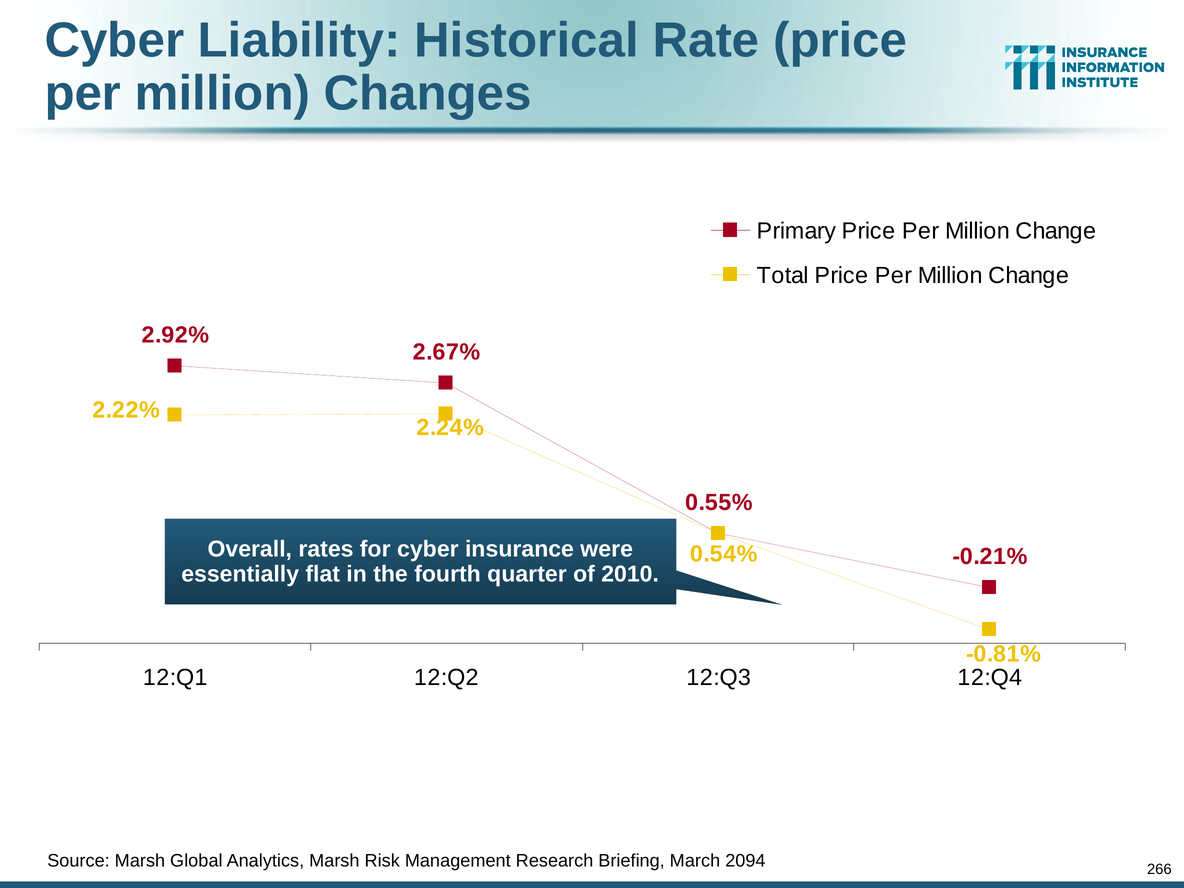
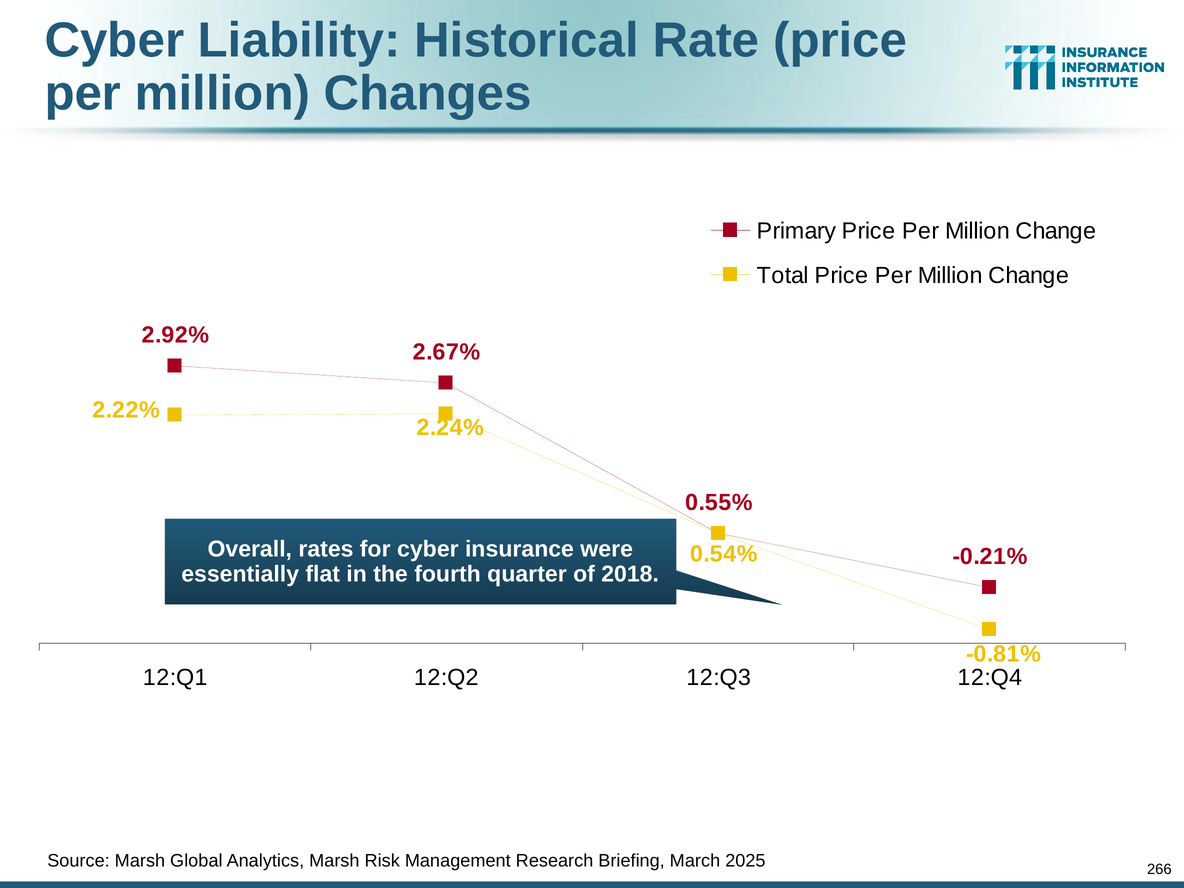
2010: 2010 -> 2018 (630, 574)
2094: 2094 -> 2025 (745, 861)
